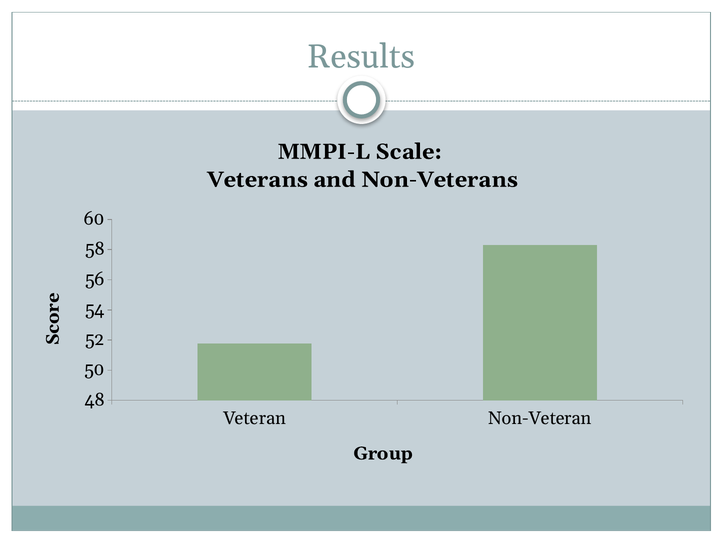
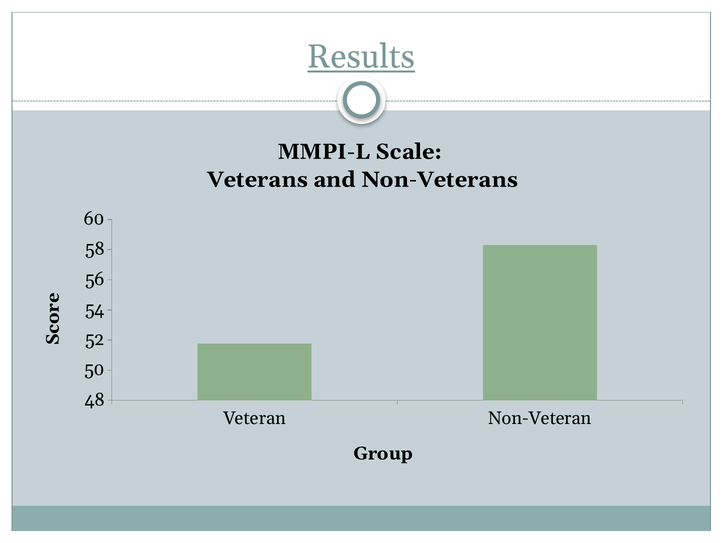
Results underline: none -> present (361, 57)
